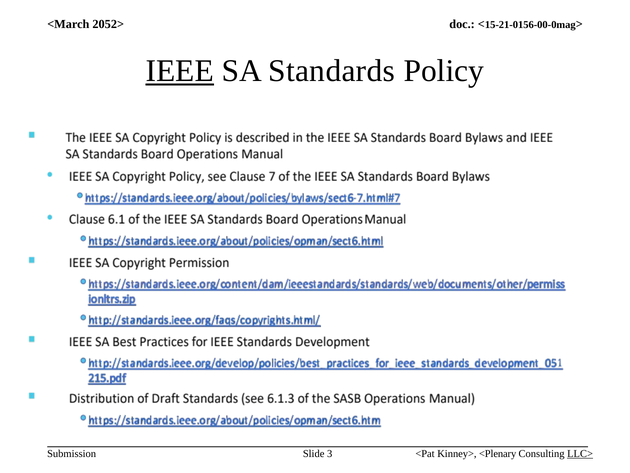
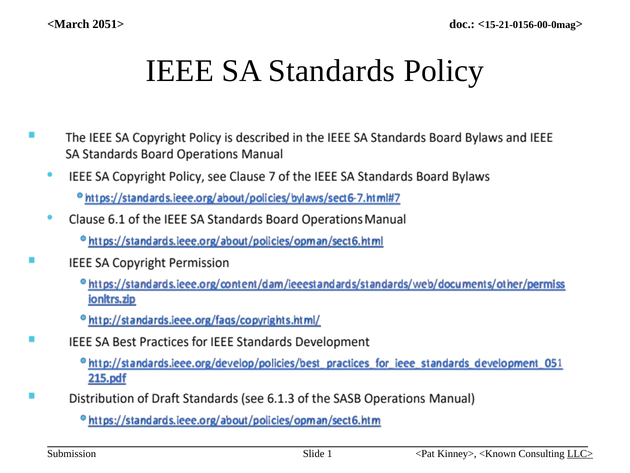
2052>: 2052> -> 2051> (108, 24)
IEEE underline: present -> none (180, 71)
3: 3 -> 1 (330, 453)
<Plenary: <Plenary -> <Known (498, 453)
